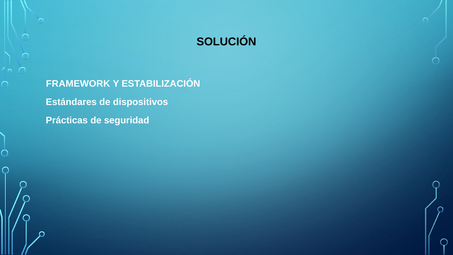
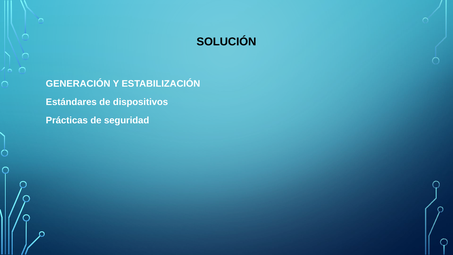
FRAMEWORK: FRAMEWORK -> GENERACIÓN (78, 84)
